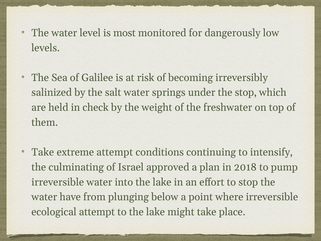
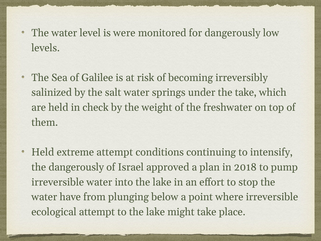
most: most -> were (124, 33)
the stop: stop -> take (246, 92)
Take: Take -> Held (43, 152)
the culminating: culminating -> dangerously (76, 167)
